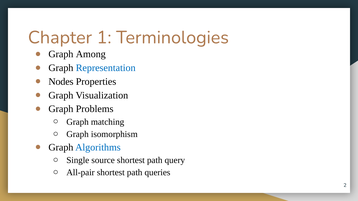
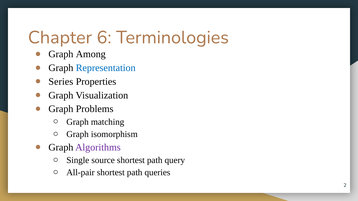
1: 1 -> 6 (104, 38)
Nodes: Nodes -> Series (61, 82)
Algorithms colour: blue -> purple (98, 148)
